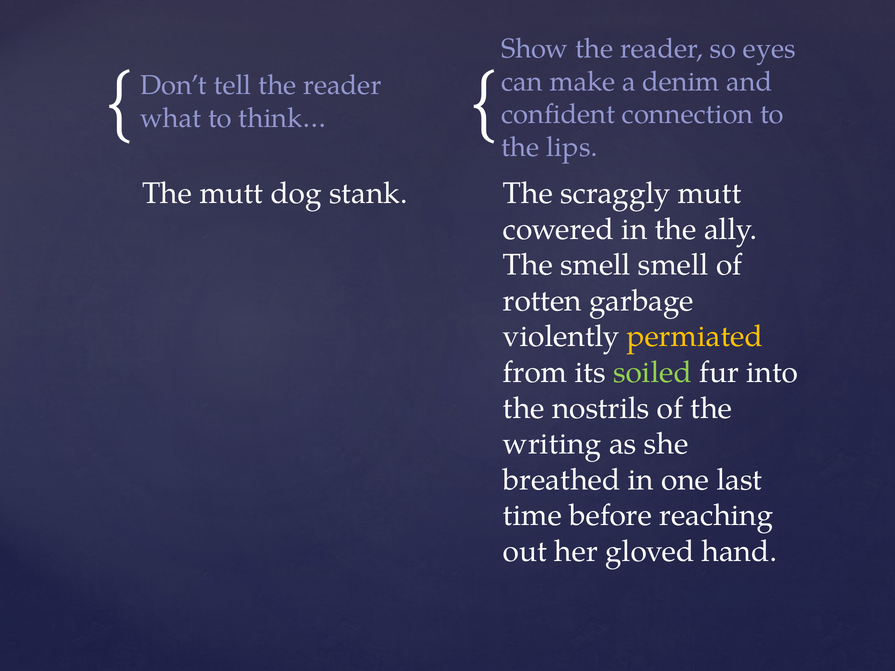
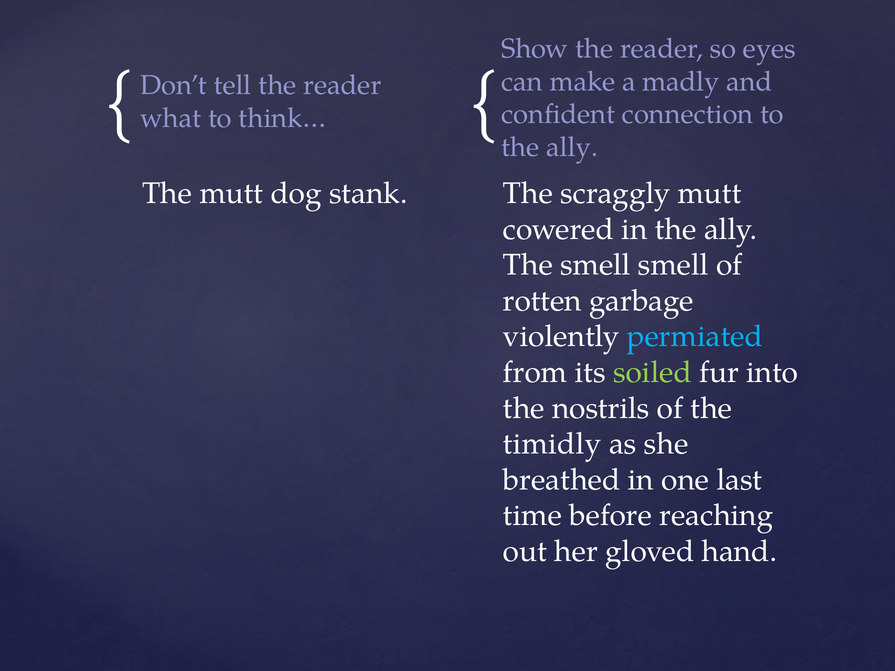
denim: denim -> madly (681, 82)
lips: lips -> ally (572, 147)
permiated colour: yellow -> light blue (695, 337)
writing: writing -> timidly (552, 444)
